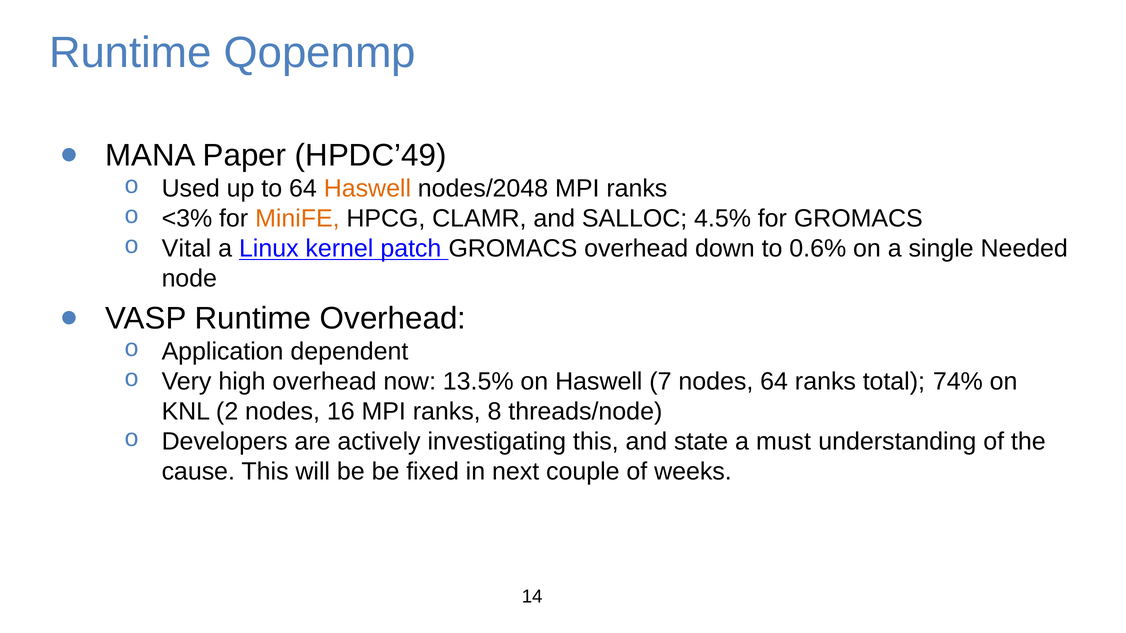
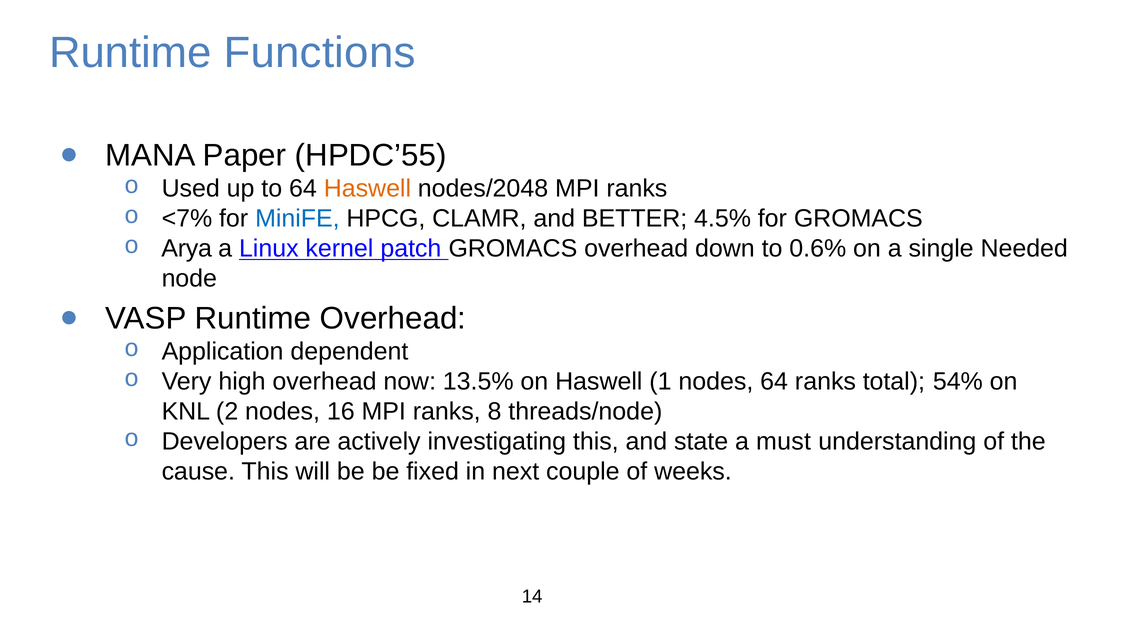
Qopenmp: Qopenmp -> Functions (320, 53)
HPDC’49: HPDC’49 -> HPDC’55 (371, 155)
<3%: <3% -> <7% (187, 219)
MiniFE colour: orange -> blue (297, 219)
SALLOC: SALLOC -> BETTER (635, 219)
Vital: Vital -> Arya (187, 249)
7: 7 -> 1 (660, 382)
74%: 74% -> 54% (958, 382)
